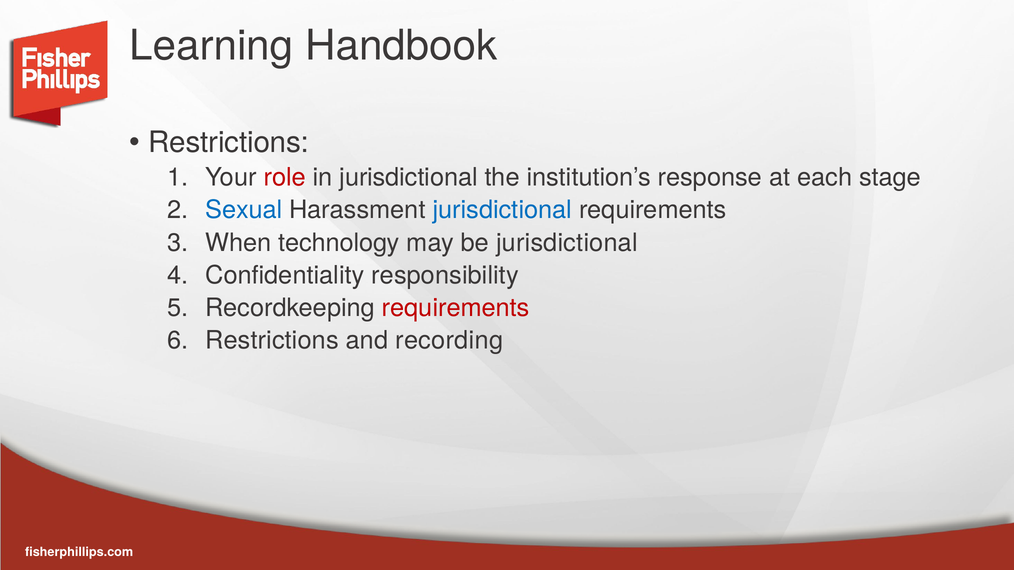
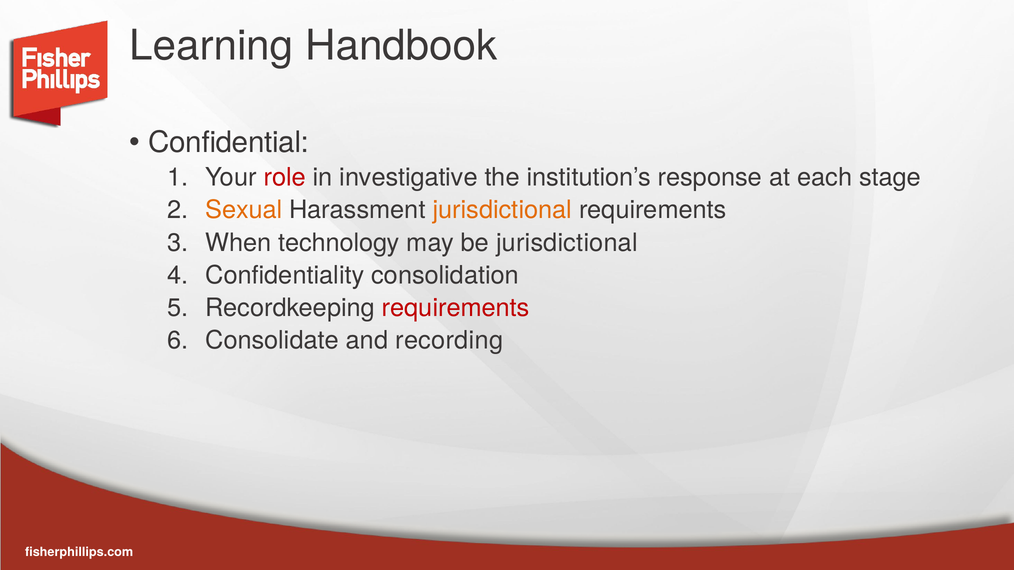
Restrictions: Restrictions -> Confidential (229, 143)
in jurisdictional: jurisdictional -> investigative (409, 178)
Sexual colour: blue -> orange (244, 210)
jurisdictional colour: blue -> orange (502, 210)
responsibility: responsibility -> consolidation (445, 275)
Restrictions: Restrictions -> Consolidate (272, 341)
